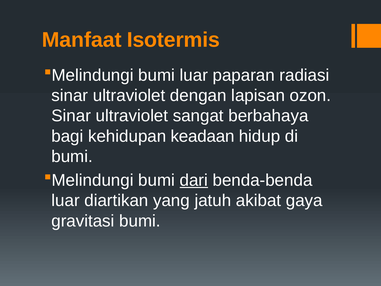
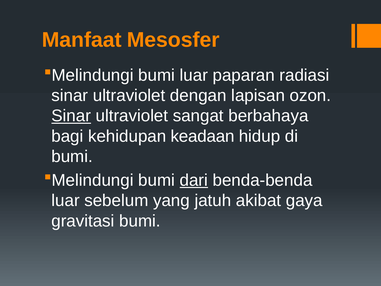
Isotermis: Isotermis -> Mesosfer (173, 40)
Sinar underline: none -> present (71, 116)
diartikan: diartikan -> sebelum (116, 200)
